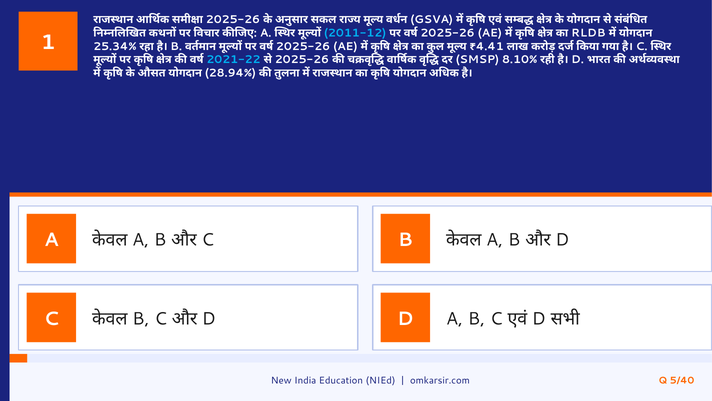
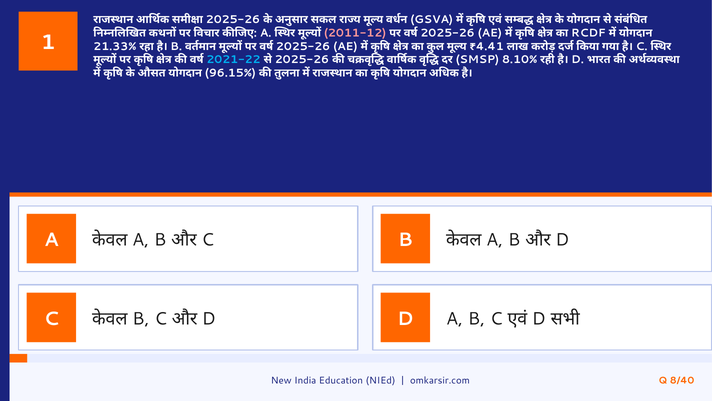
2011-12 colour: light blue -> pink (355, 33)
RLDB: RLDB -> RCDF (588, 33)
25.34%: 25.34% -> 21.33% (115, 46)
28.94%: 28.94% -> 96.15% (230, 73)
5/40: 5/40 -> 8/40 (682, 380)
